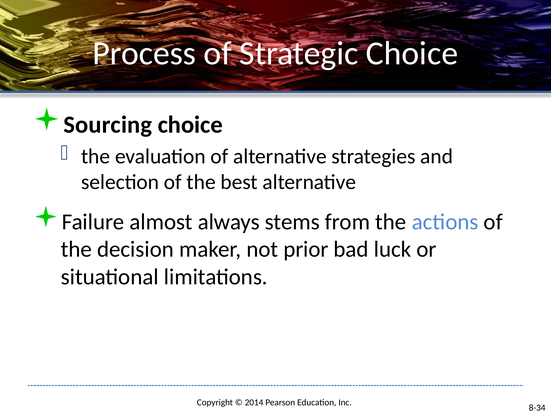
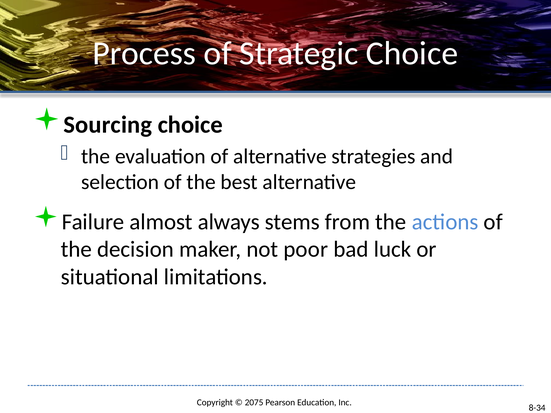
prior: prior -> poor (306, 250)
2014: 2014 -> 2075 (254, 403)
